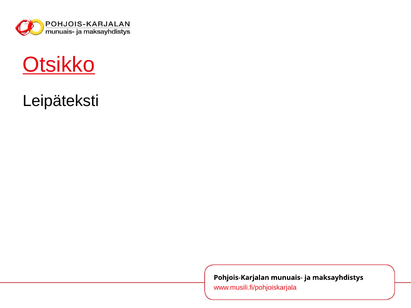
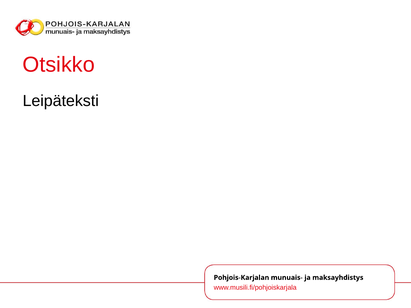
Otsikko underline: present -> none (59, 65)
